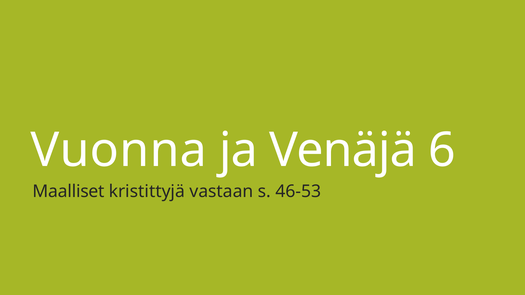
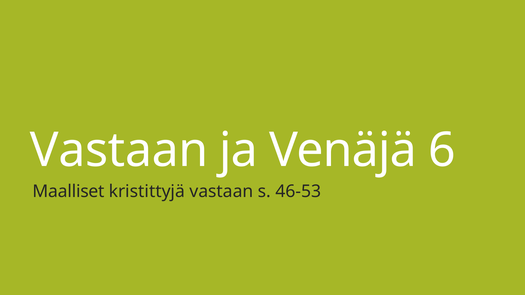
Vuonna: Vuonna -> Vastaan (119, 150)
